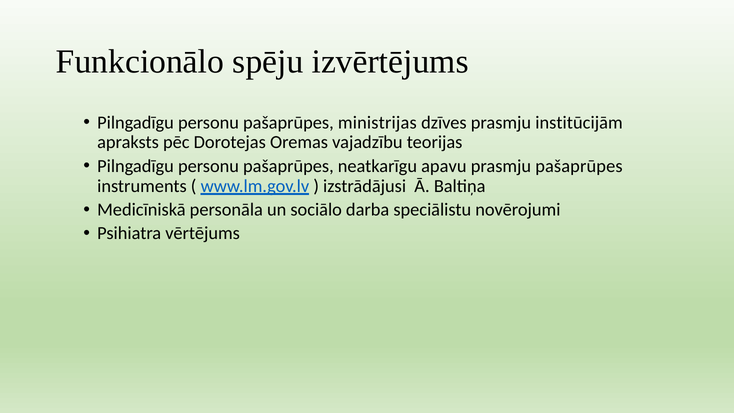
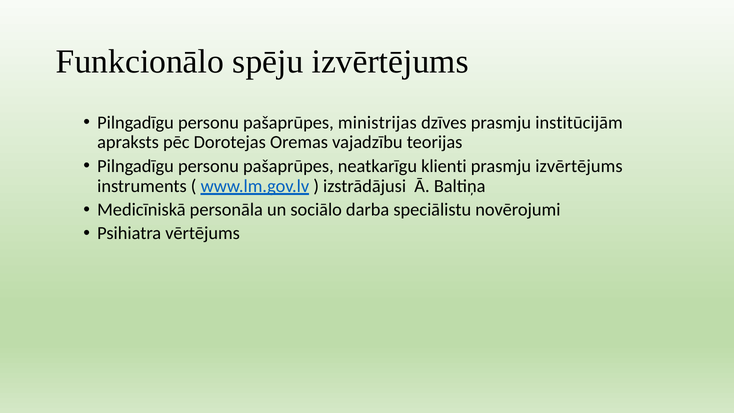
apavu: apavu -> klienti (444, 166)
prasmju pašaprūpes: pašaprūpes -> izvērtējums (579, 166)
